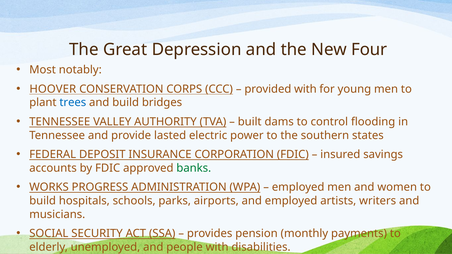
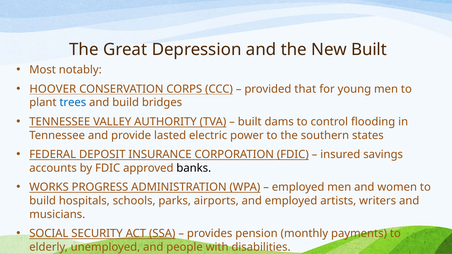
New Four: Four -> Built (369, 50)
provided with: with -> that (305, 89)
banks colour: green -> black (194, 168)
